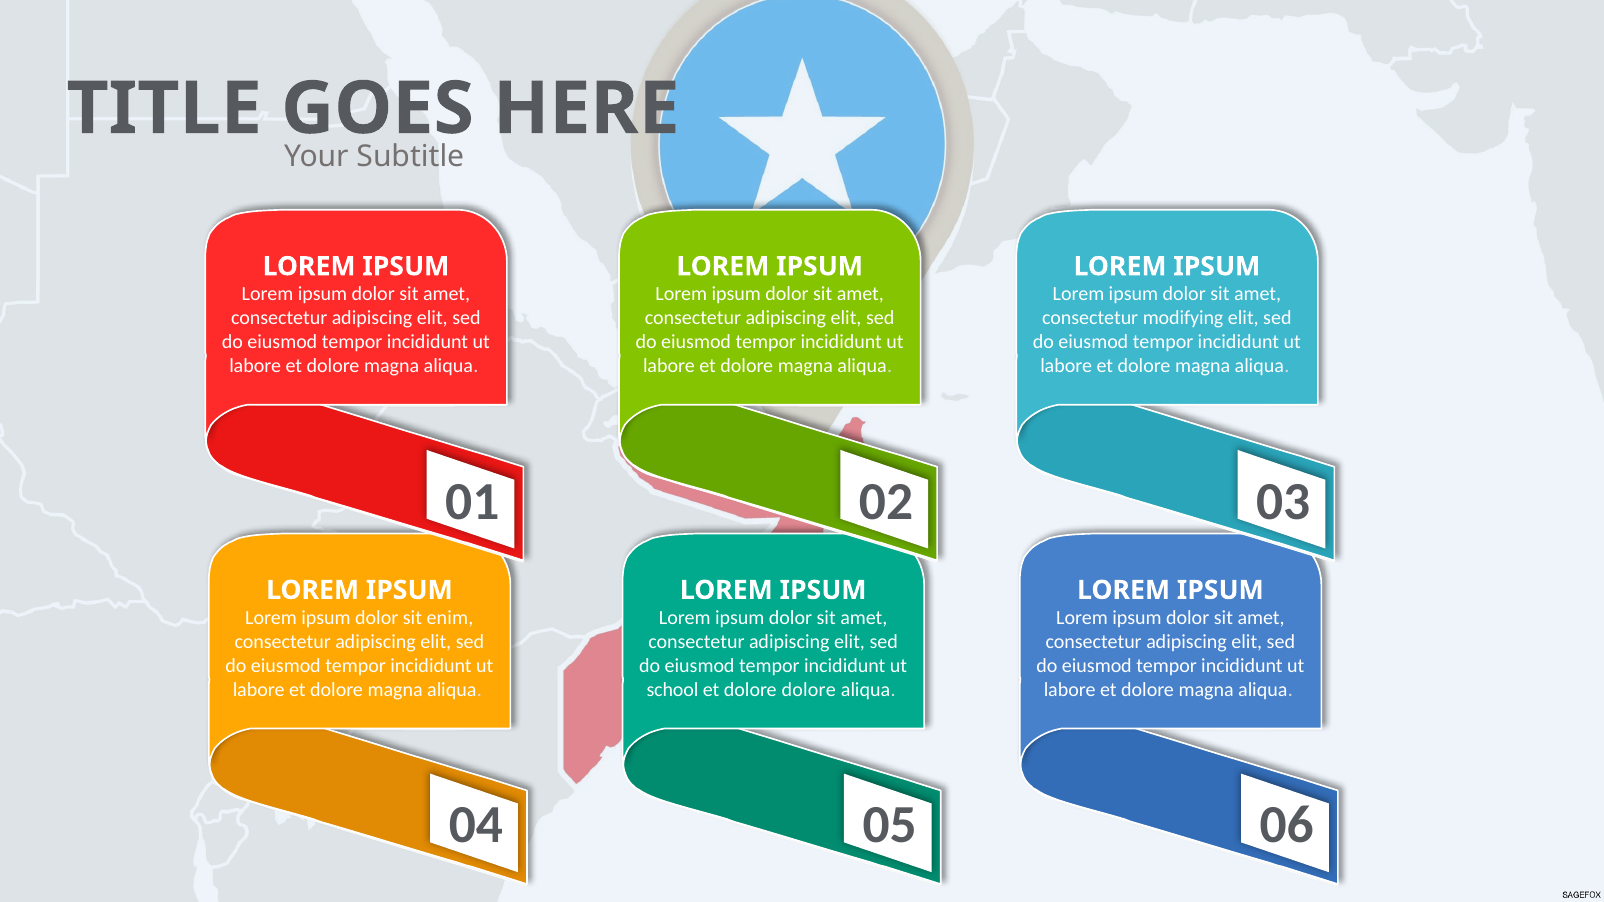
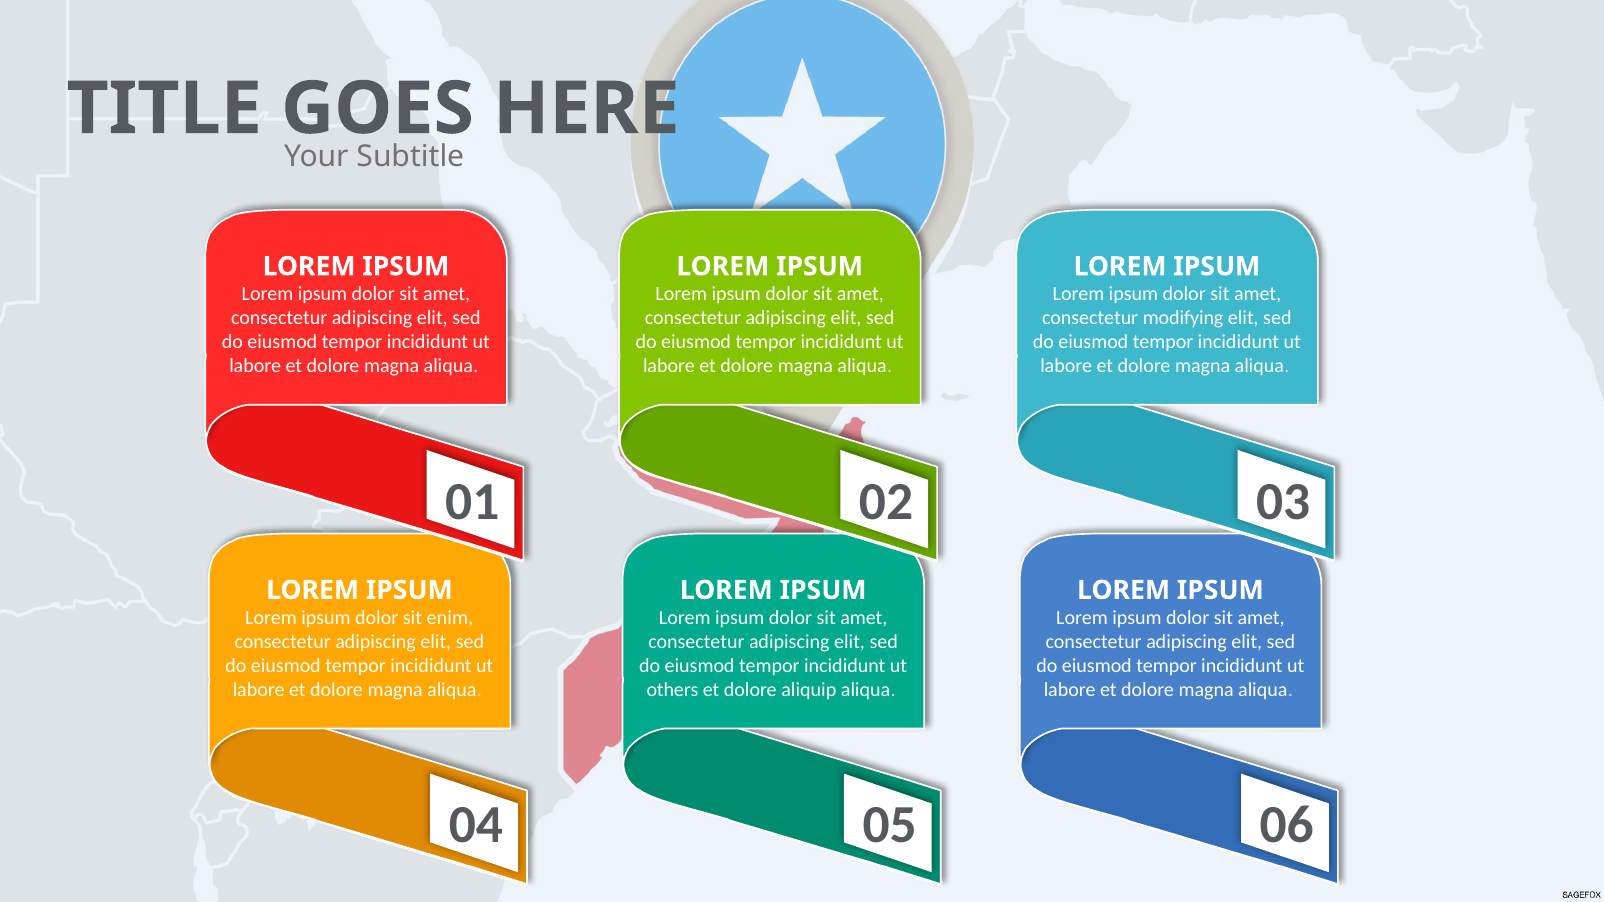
school: school -> others (672, 690)
dolore dolore: dolore -> aliquip (809, 690)
